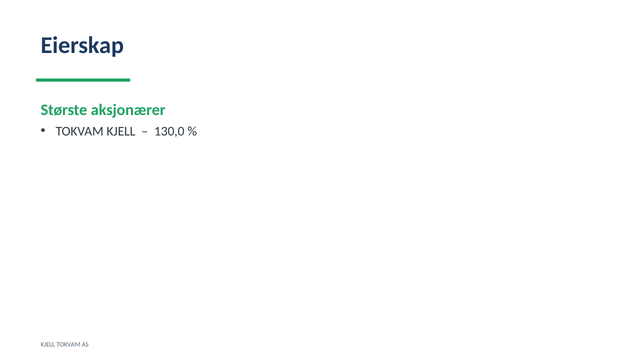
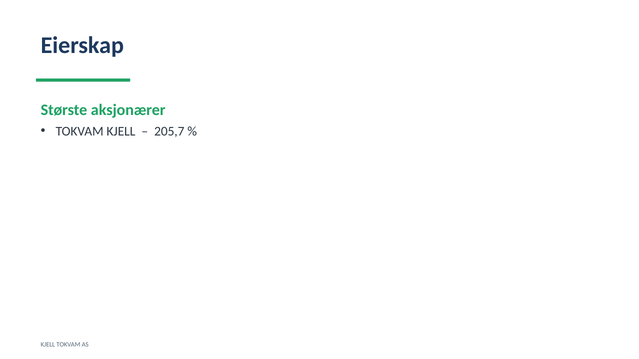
130,0: 130,0 -> 205,7 (169, 131)
